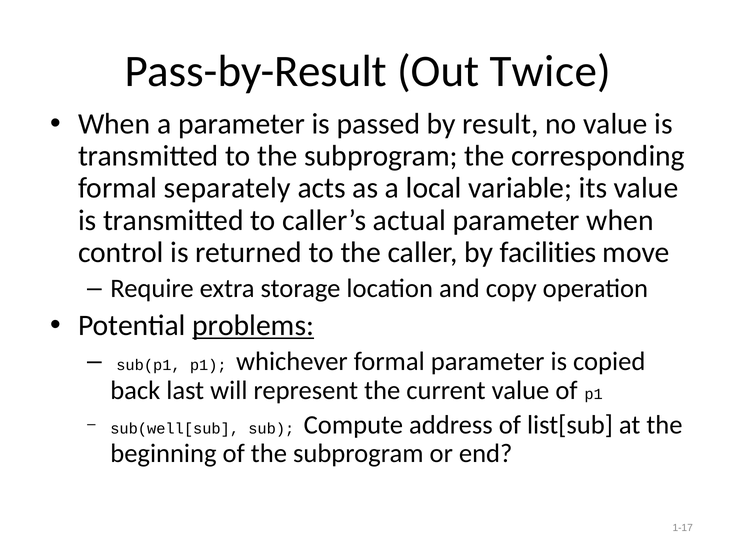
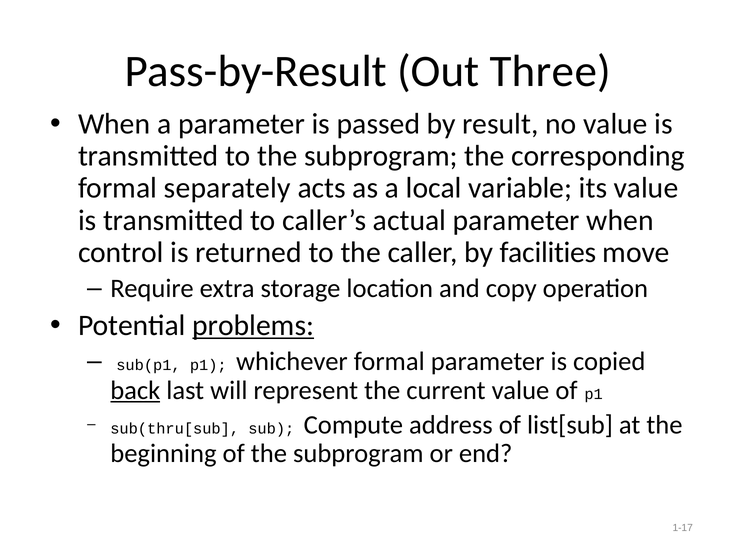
Twice: Twice -> Three (550, 71)
back underline: none -> present (135, 390)
sub(well[sub: sub(well[sub -> sub(thru[sub (175, 428)
